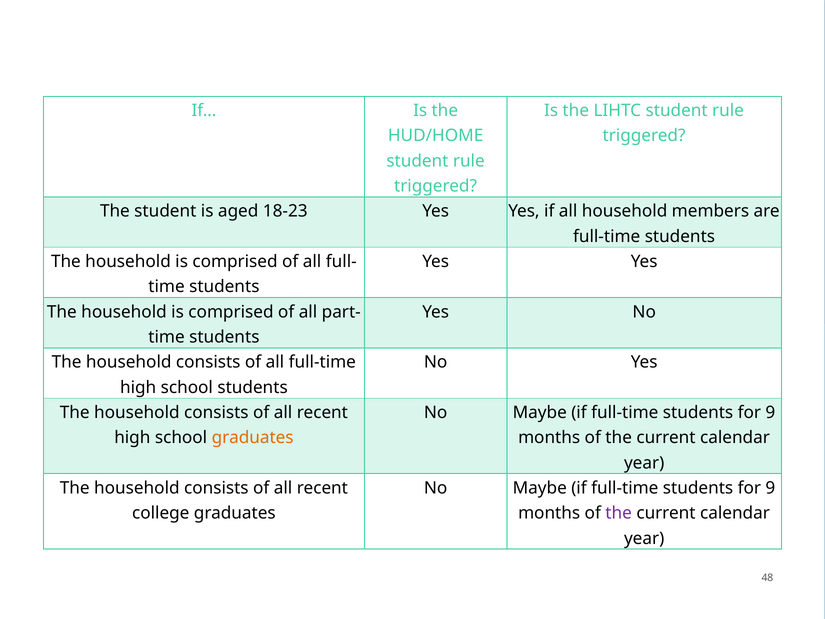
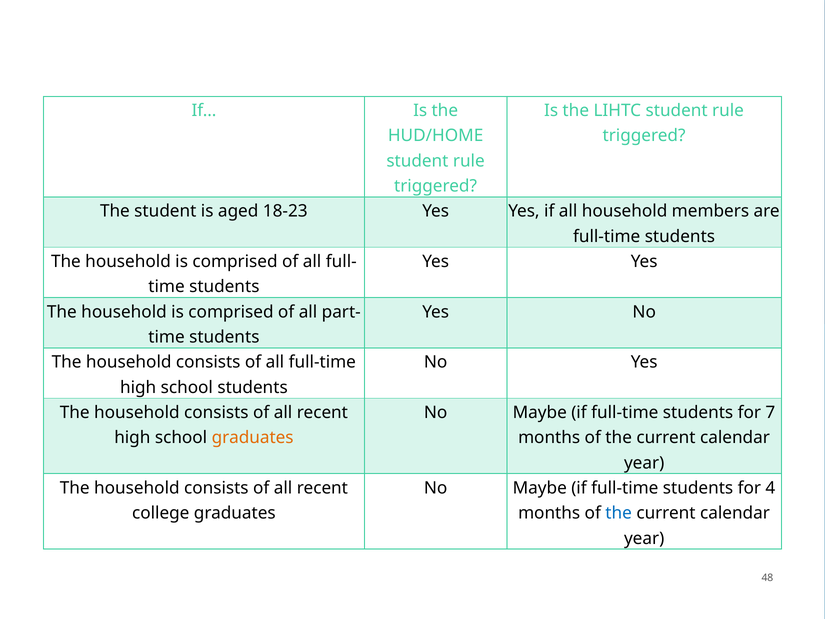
9: 9 -> 7 (770, 412)
9: 9 -> 4 (770, 488)
the colour: purple -> blue (619, 513)
